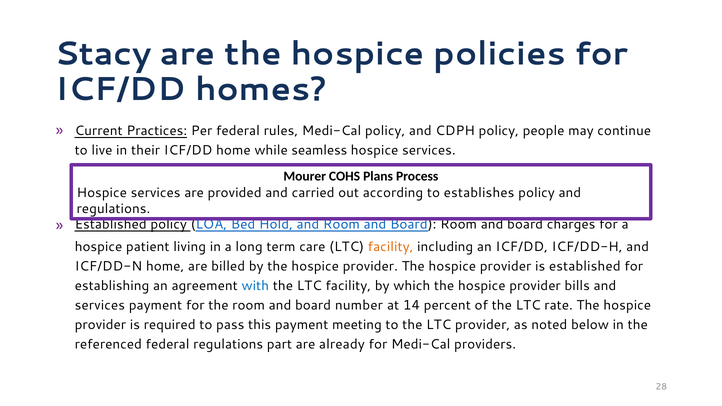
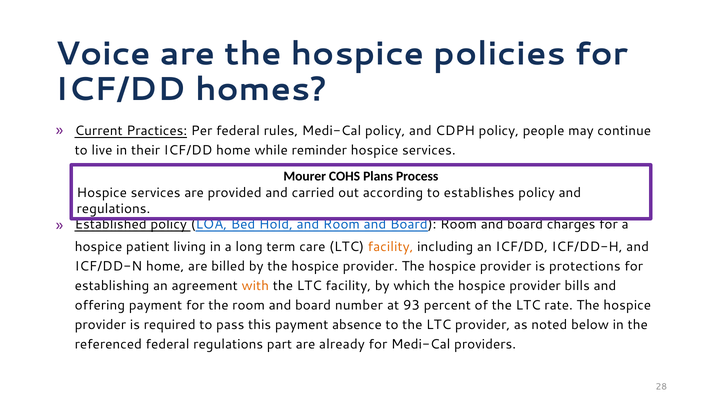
Stacy: Stacy -> Voice (103, 54)
seamless: seamless -> reminder (319, 150)
is established: established -> protections (585, 266)
with colour: blue -> orange (255, 286)
services: services -> offering (100, 305)
14: 14 -> 93 (411, 305)
meeting: meeting -> absence (357, 325)
